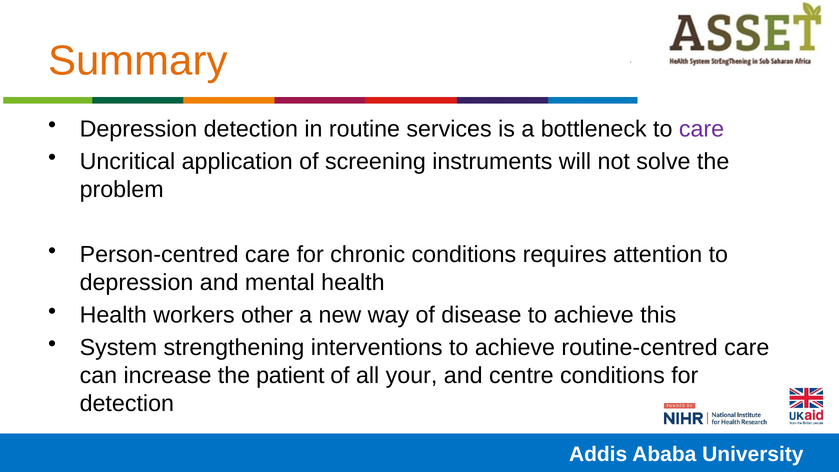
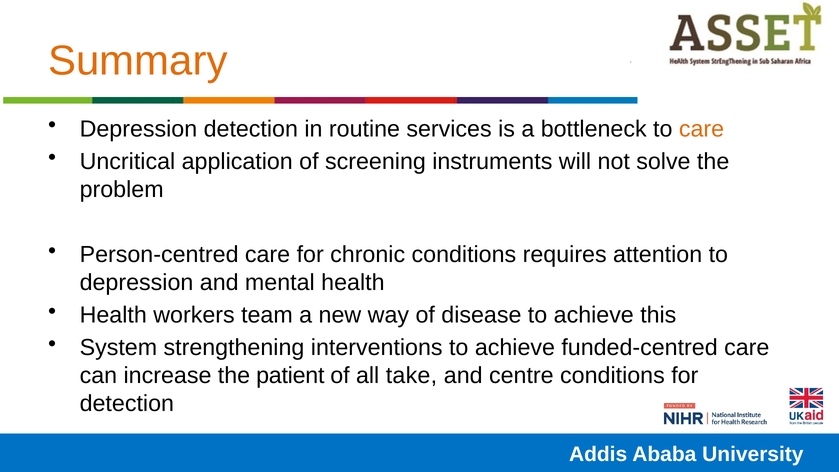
care colour: purple -> orange (702, 129)
other: other -> team (267, 315)
routine-centred: routine-centred -> funded-centred (640, 348)
your: your -> take (411, 376)
